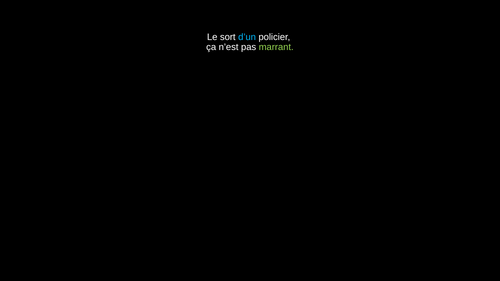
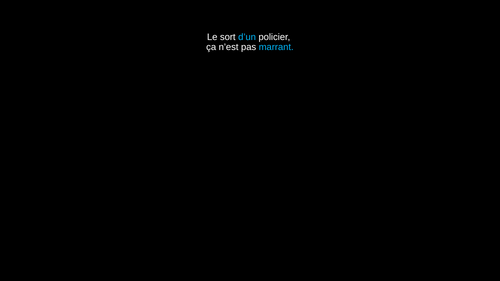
marrant colour: light green -> light blue (276, 47)
